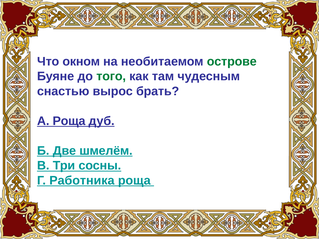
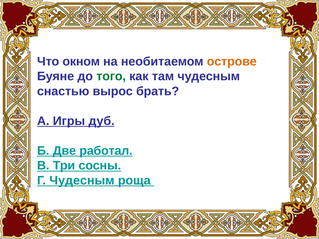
острове colour: green -> orange (232, 62)
А Роща: Роща -> Игры (69, 121)
шмелём: шмелём -> работал (106, 151)
Г Работника: Работника -> Чудесным (82, 181)
